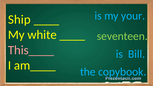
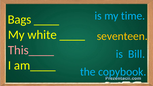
your: your -> time (133, 16)
Ship: Ship -> Bags (19, 19)
seventeen colour: light green -> yellow (122, 36)
